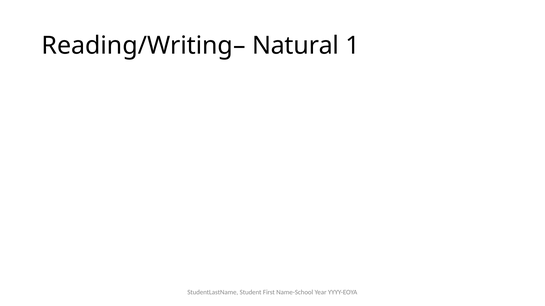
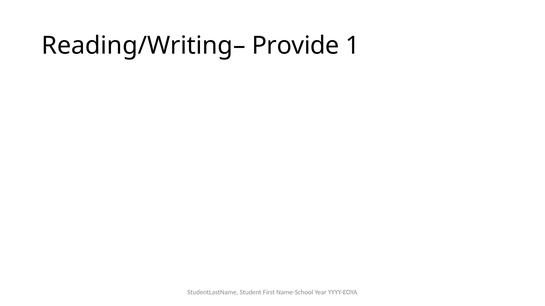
Natural: Natural -> Provide (296, 46)
